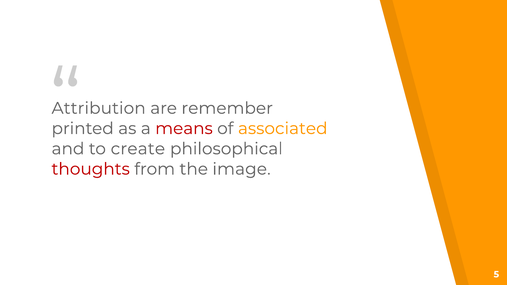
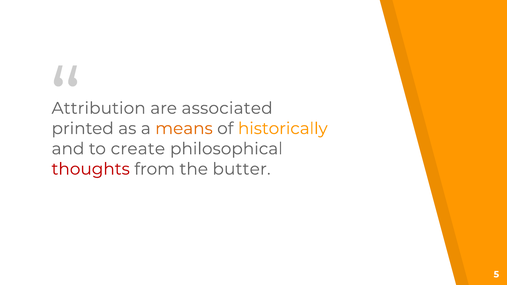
remember: remember -> associated (227, 108)
means colour: red -> orange (184, 129)
associated: associated -> historically (283, 129)
image: image -> butter (241, 169)
